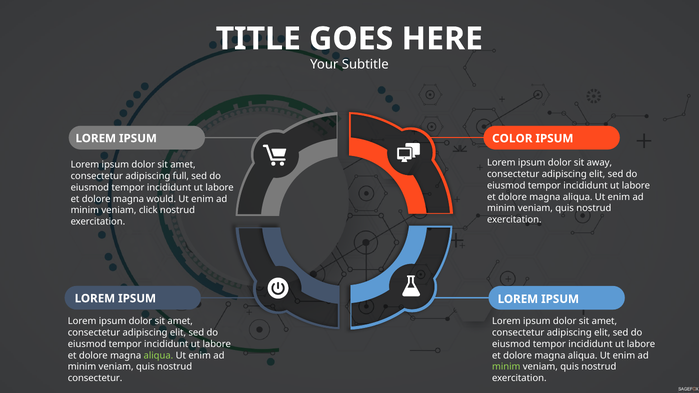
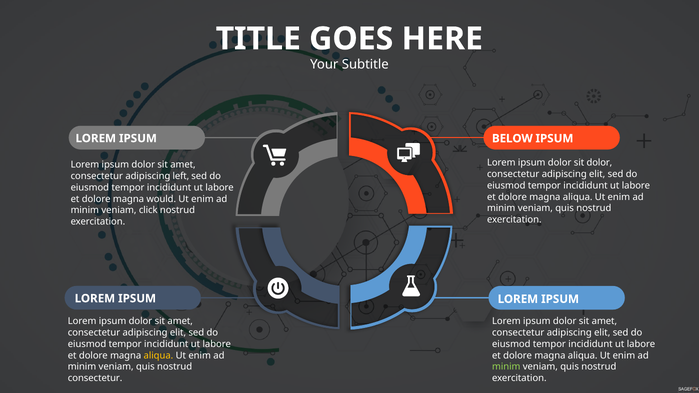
COLOR: COLOR -> BELOW (512, 139)
sit away: away -> dolor (599, 163)
full: full -> left (181, 176)
aliqua colour: light green -> yellow (158, 356)
